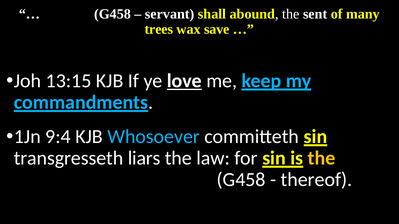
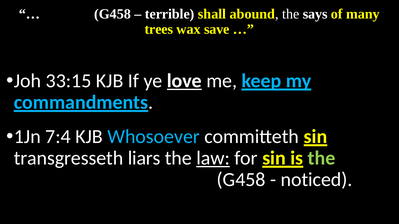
servant: servant -> terrible (170, 14)
sent: sent -> says (315, 14)
13:15: 13:15 -> 33:15 (69, 81)
9:4: 9:4 -> 7:4 (58, 137)
law underline: none -> present (213, 158)
the colour: yellow -> light green (322, 158)
thereof: thereof -> noticed (316, 180)
